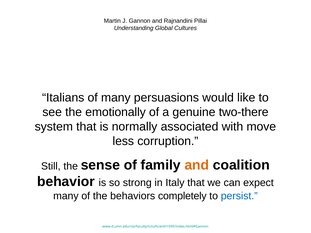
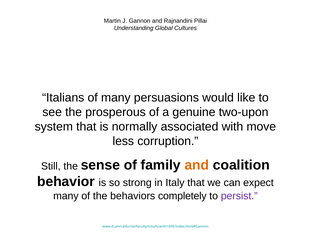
emotionally: emotionally -> prosperous (116, 112)
two-there: two-there -> two-upon (244, 112)
persist colour: blue -> purple (239, 196)
